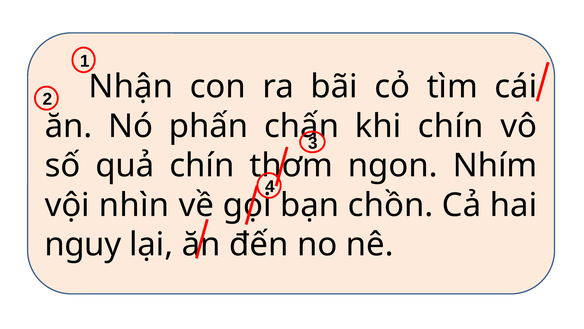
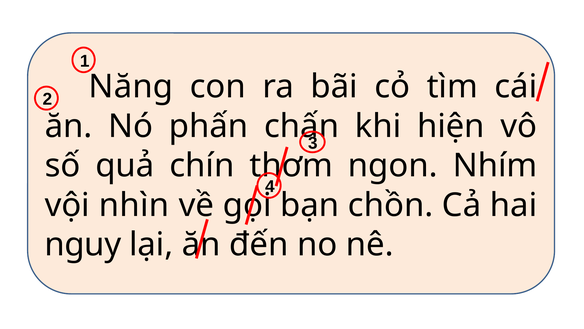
Nhận: Nhận -> Năng (131, 87)
khi chín: chín -> hiện (451, 126)
